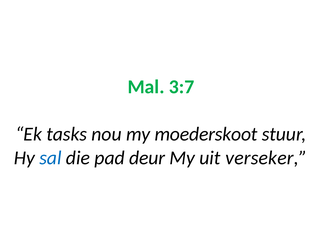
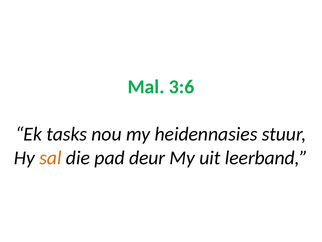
3:7: 3:7 -> 3:6 (182, 87)
moederskoot: moederskoot -> heidennasies (206, 134)
sal colour: blue -> orange (50, 158)
verseker: verseker -> leerband (266, 158)
